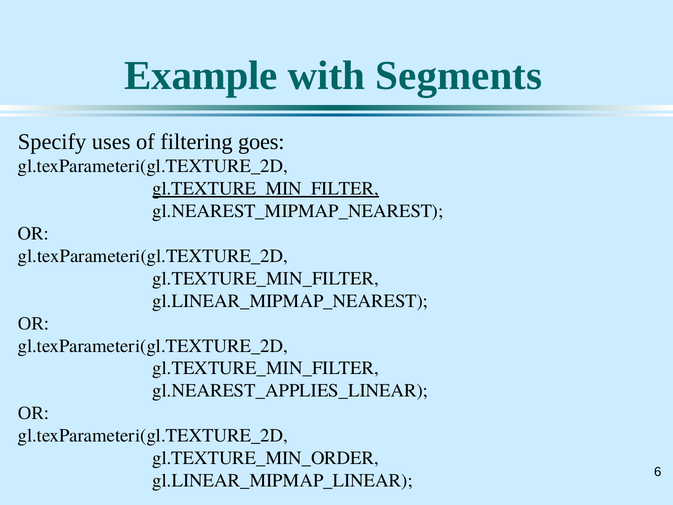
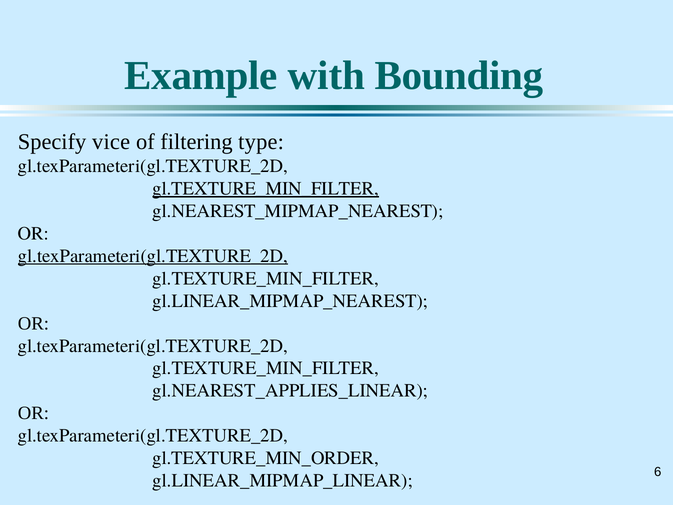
Segments: Segments -> Bounding (459, 76)
uses: uses -> vice (111, 142)
goes: goes -> type (261, 142)
gl.texParameteri(gl.TEXTURE_2D underline: none -> present (153, 256)
